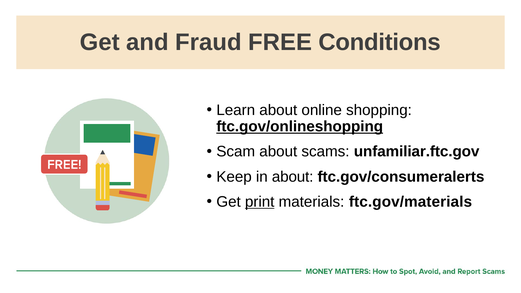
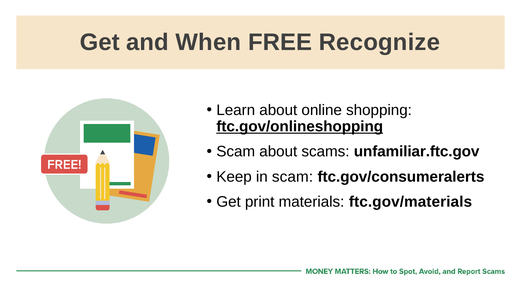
Fraud: Fraud -> When (208, 42)
Conditions: Conditions -> Recognize (379, 42)
in about: about -> scam (292, 177)
print underline: present -> none (260, 202)
